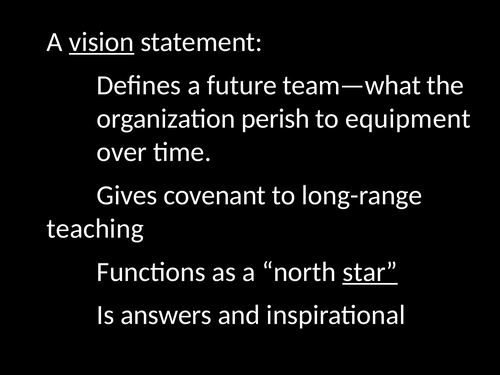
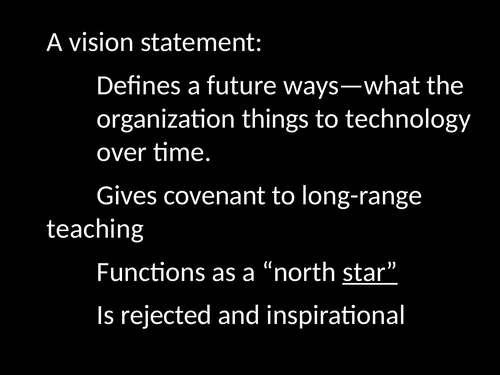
vision underline: present -> none (102, 42)
team—what: team—what -> ways—what (352, 85)
perish: perish -> things (275, 119)
equipment: equipment -> technology (408, 119)
answers: answers -> rejected (166, 315)
